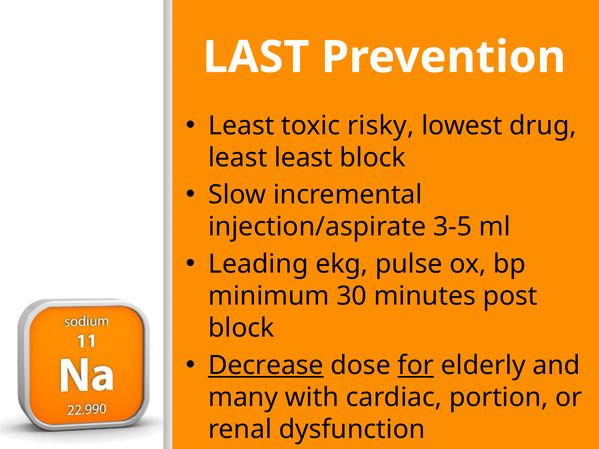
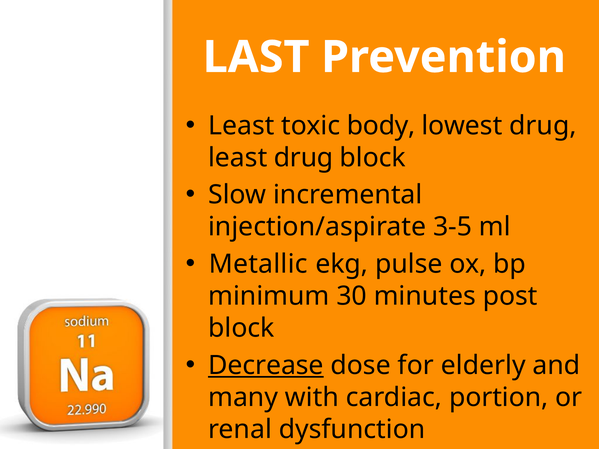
risky: risky -> body (381, 126)
least least: least -> drug (304, 158)
Leading: Leading -> Metallic (258, 264)
for underline: present -> none (416, 366)
